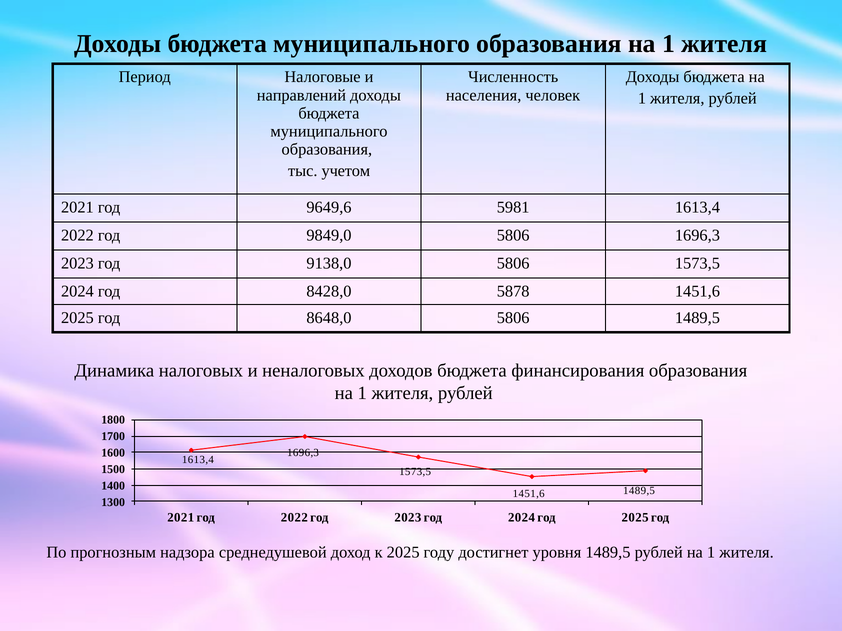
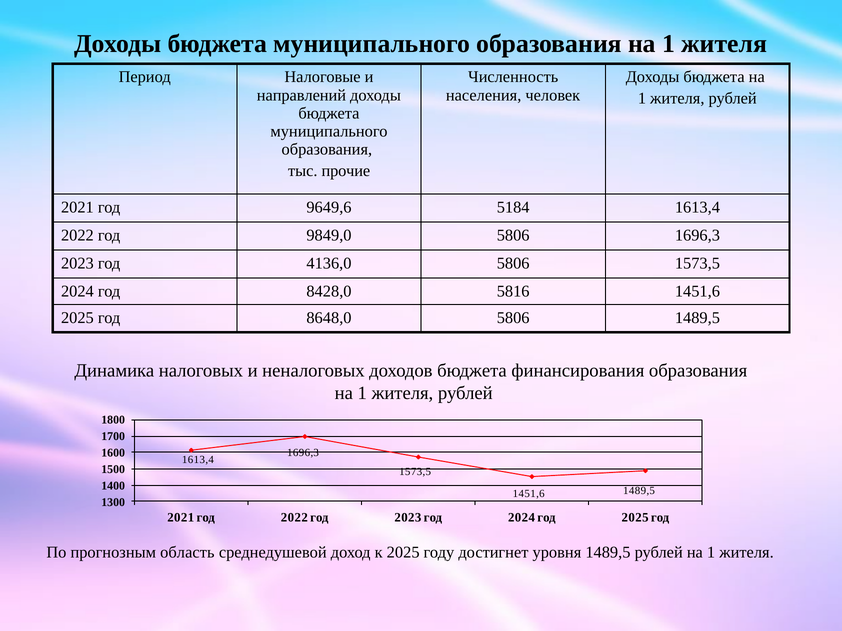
учетом: учетом -> прочие (346, 171)
5981: 5981 -> 5184 (513, 207)
9138,0: 9138,0 -> 4136,0 (329, 263)
5878: 5878 -> 5816 (513, 291)
надзора: надзора -> область (187, 553)
